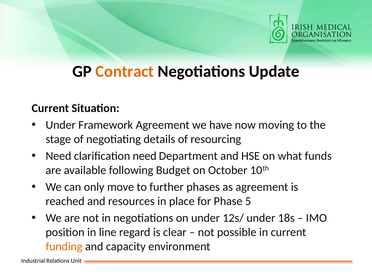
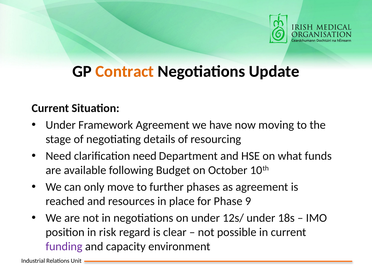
5: 5 -> 9 (248, 201)
line: line -> risk (108, 232)
funding colour: orange -> purple (64, 246)
